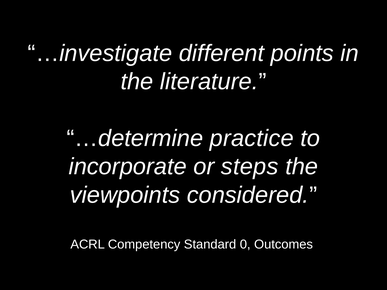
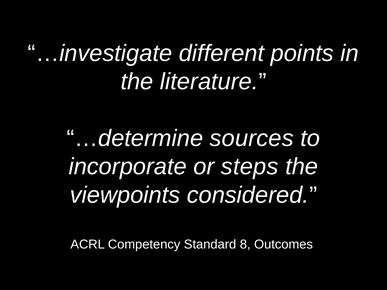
practice: practice -> sources (252, 138)
0: 0 -> 8 (245, 245)
